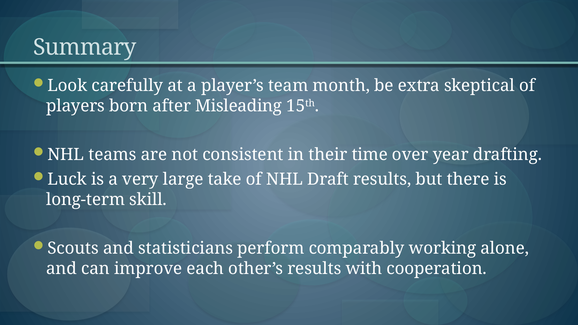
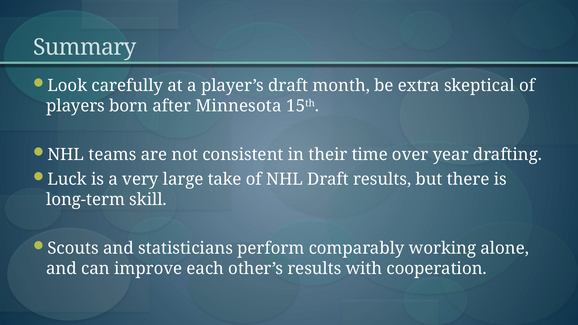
player’s team: team -> draft (288, 86)
Misleading: Misleading -> Minnesota (239, 106)
